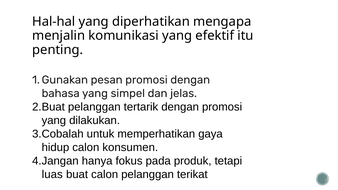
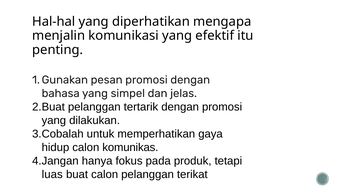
konsumen: konsumen -> komunikas (130, 147)
